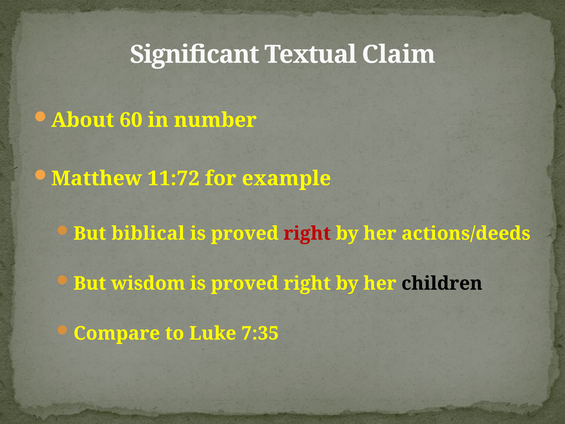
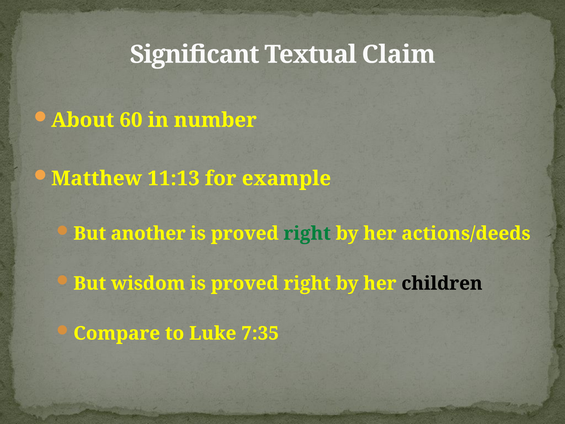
11:72: 11:72 -> 11:13 (174, 178)
biblical: biblical -> another (148, 233)
right colour: red -> green (307, 233)
